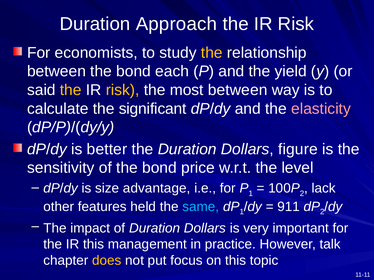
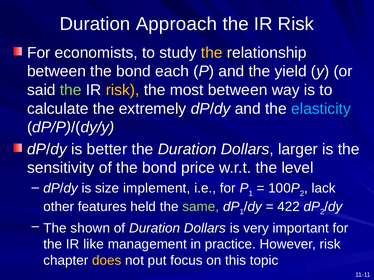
the colour: yellow -> light green (71, 90)
significant: significant -> extremely (153, 109)
elasticity colour: pink -> light blue (321, 109)
figure: figure -> larger (298, 149)
advantage: advantage -> implement (157, 189)
same colour: light blue -> light green (201, 207)
911: 911 -> 422 (289, 207)
impact: impact -> shown (90, 229)
IR this: this -> like (94, 245)
However talk: talk -> risk (330, 245)
